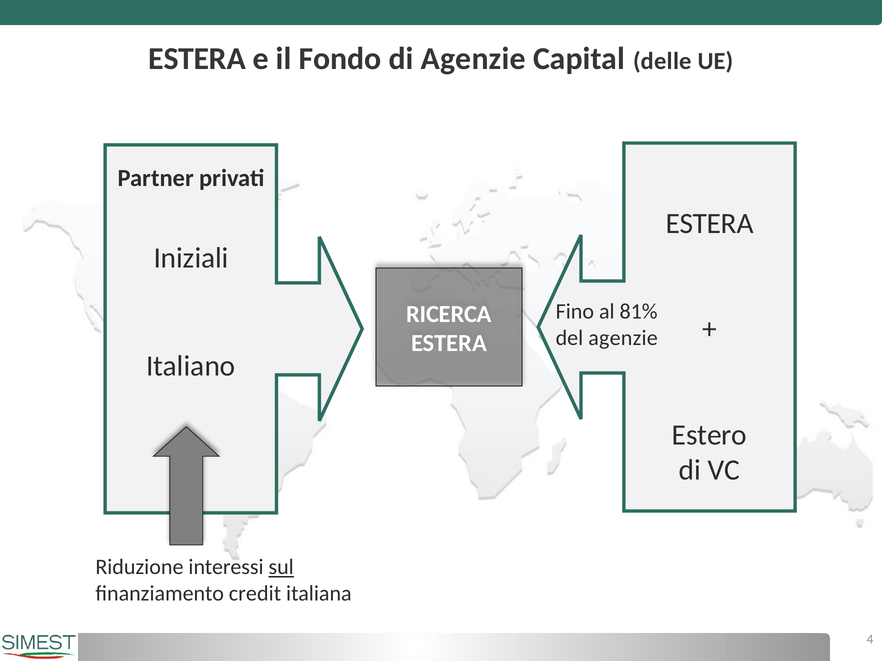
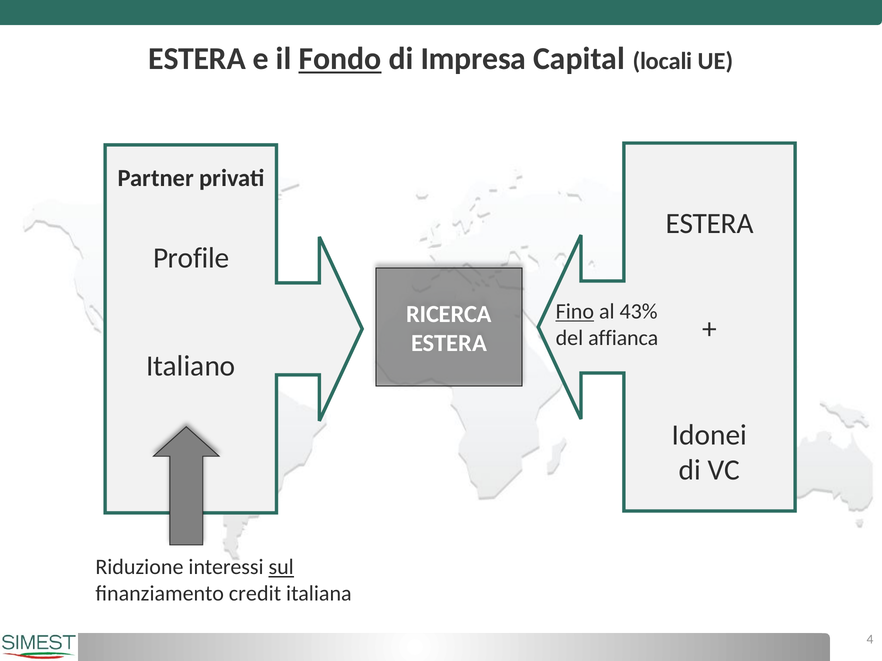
Fondo underline: none -> present (340, 59)
di Agenzie: Agenzie -> Impresa (473, 59)
delle: delle -> locali (663, 61)
Iniziali: Iniziali -> Profile (191, 258)
Fino underline: none -> present (575, 312)
81%: 81% -> 43% (639, 312)
del agenzie: agenzie -> affianca (623, 338)
Estero: Estero -> Idonei (709, 435)
